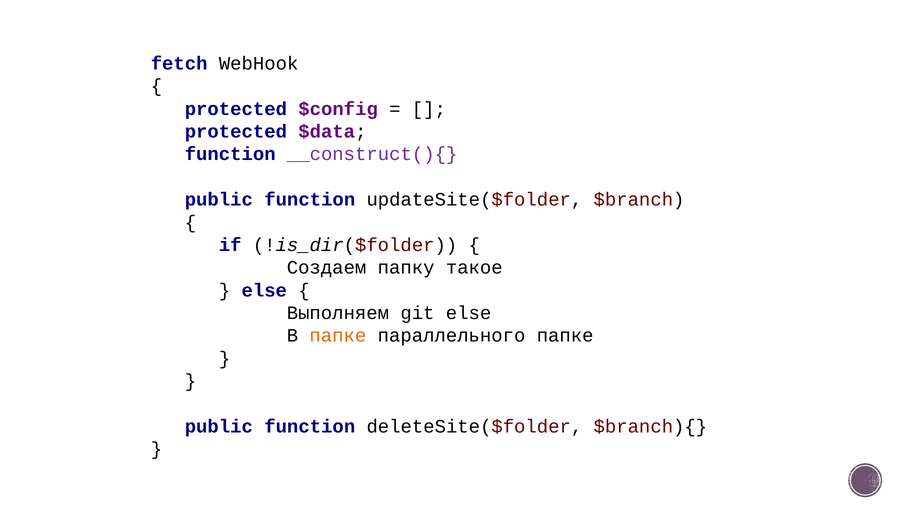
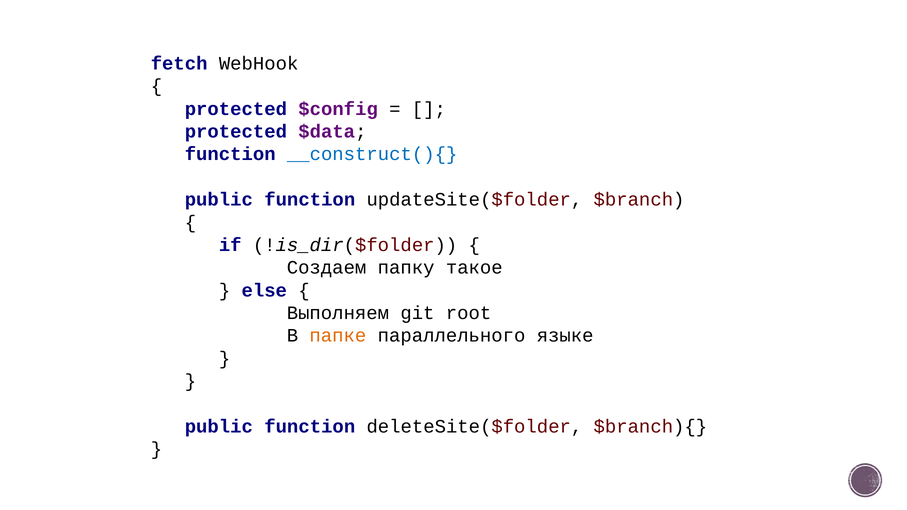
__construct(){ colour: purple -> blue (372, 154)
git else: else -> root (469, 313)
параллельного папке: папке -> языке (565, 336)
